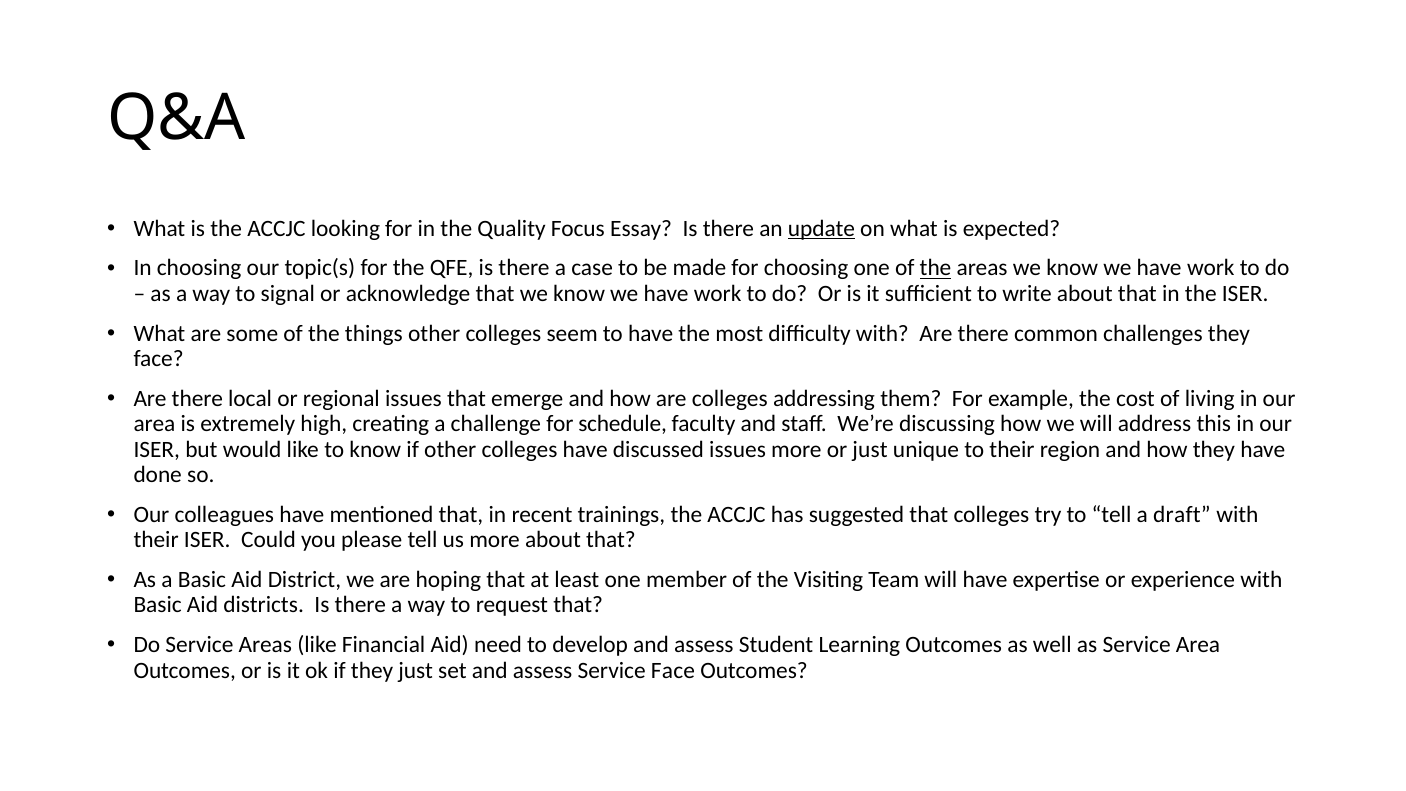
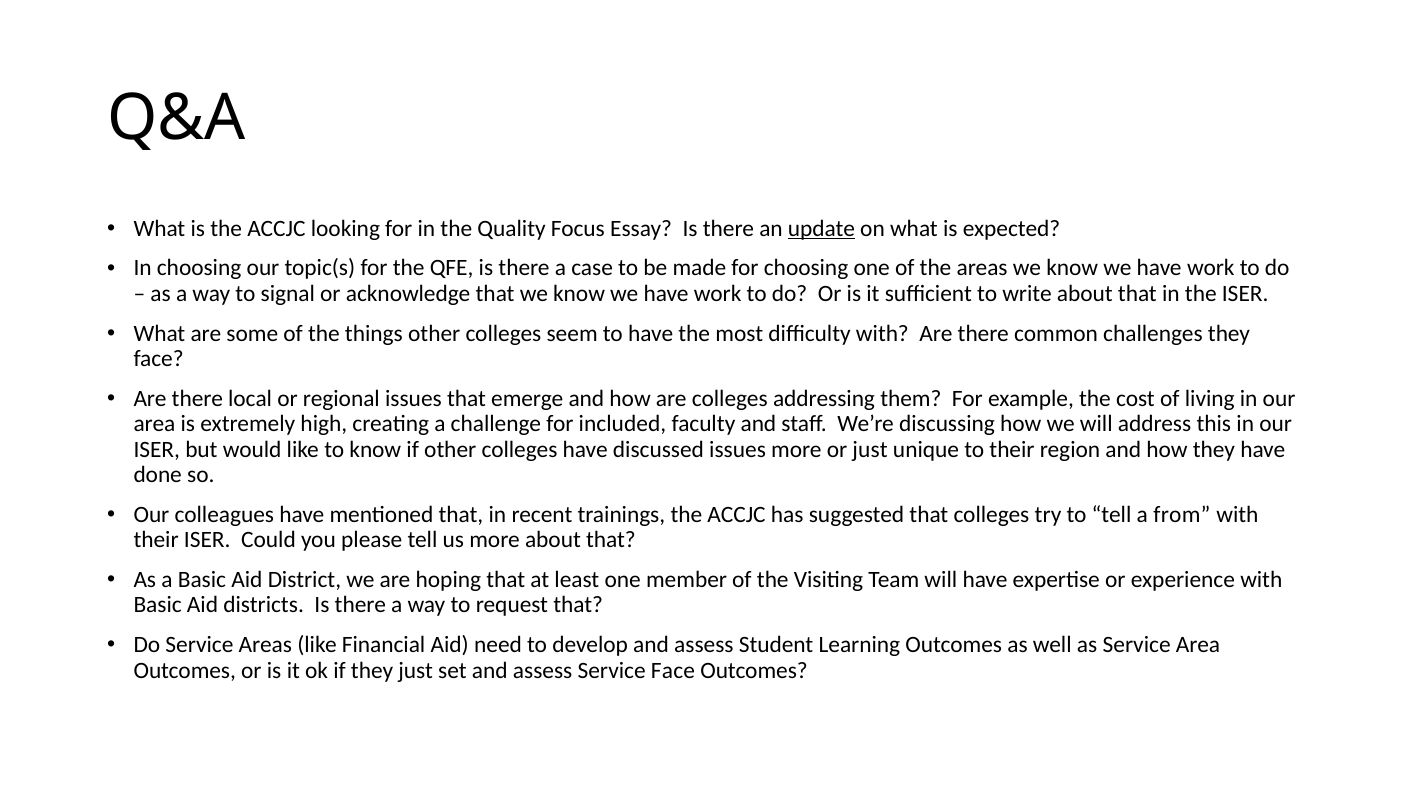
the underline: present -> none (936, 268)
schedule: schedule -> included (622, 424)
draft: draft -> from (1182, 514)
